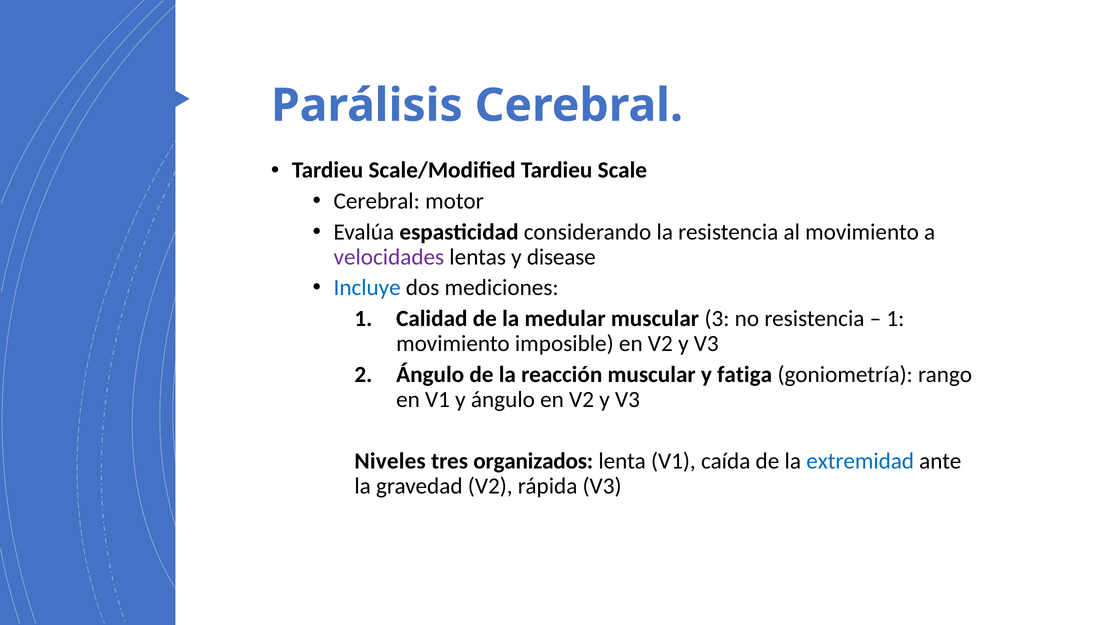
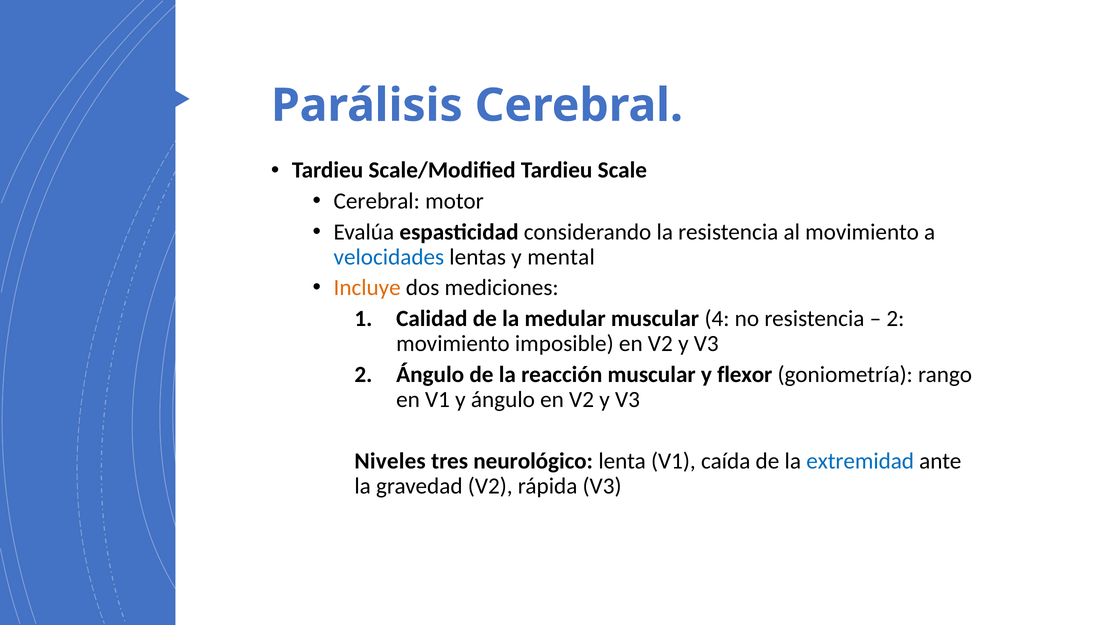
velocidades colour: purple -> blue (389, 257)
disease: disease -> mental (561, 257)
Incluye colour: blue -> orange (367, 288)
3: 3 -> 4 (717, 319)
1: 1 -> 2 (895, 319)
fatiga: fatiga -> flexor (745, 375)
organizados: organizados -> neurológico (533, 461)
